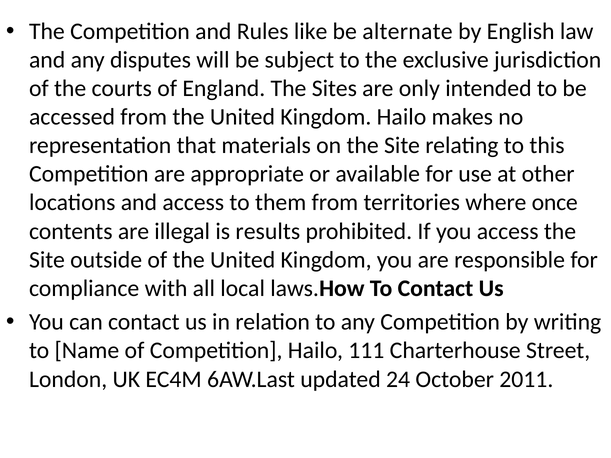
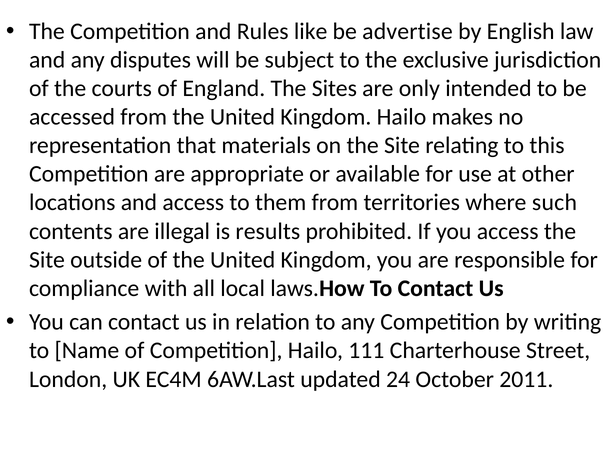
alternate: alternate -> advertise (407, 32)
once: once -> such (554, 203)
